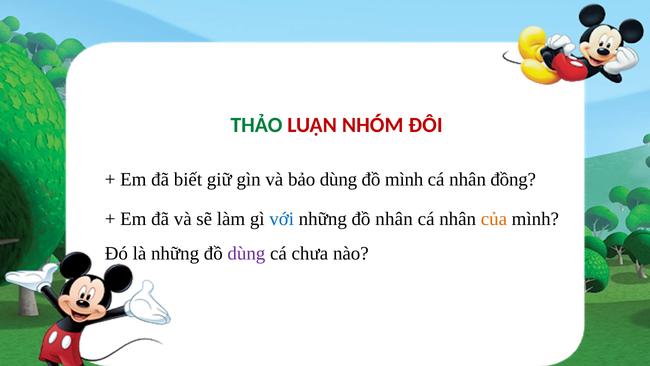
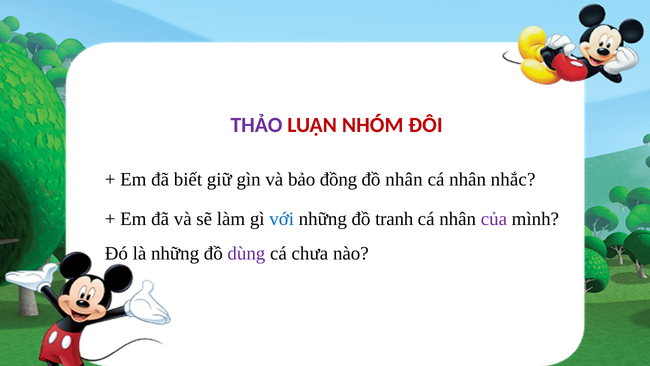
THẢO colour: green -> purple (257, 125)
bảo dùng: dùng -> đồng (338, 179)
đồ mình: mình -> nhân (404, 179)
đồng: đồng -> nhắc (513, 179)
đồ nhân: nhân -> tranh (394, 219)
của colour: orange -> purple (494, 219)
